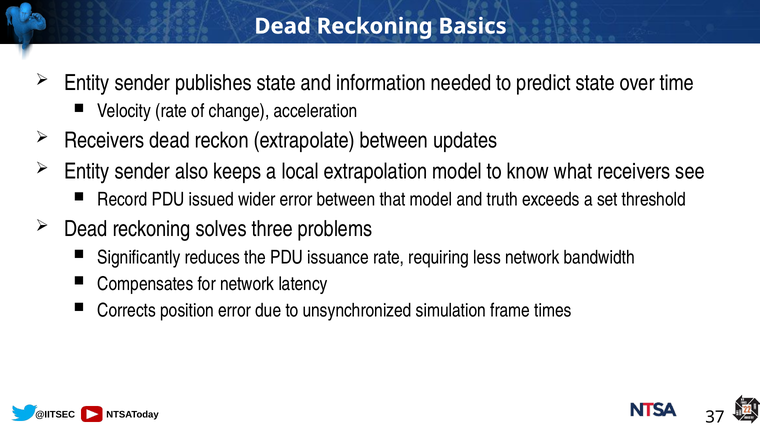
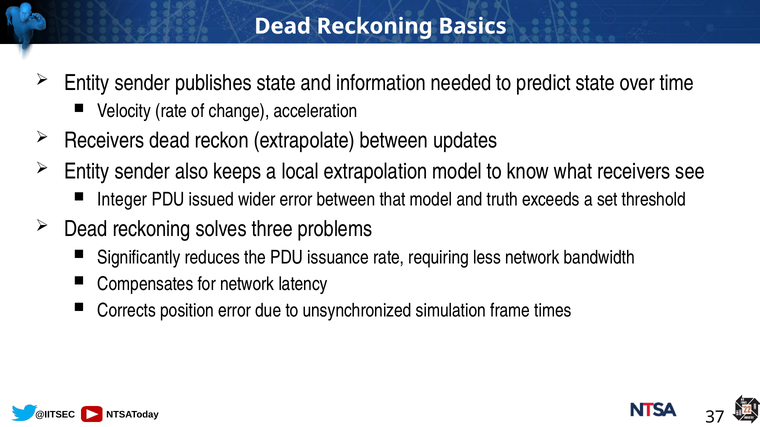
Record: Record -> Integer (122, 200)
